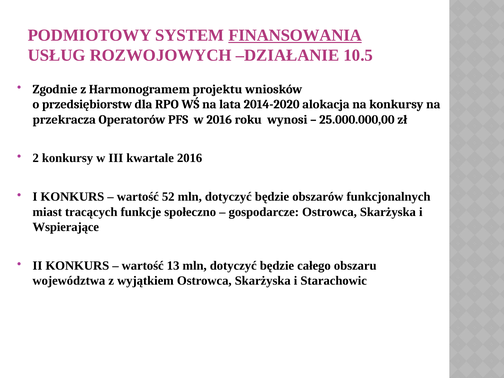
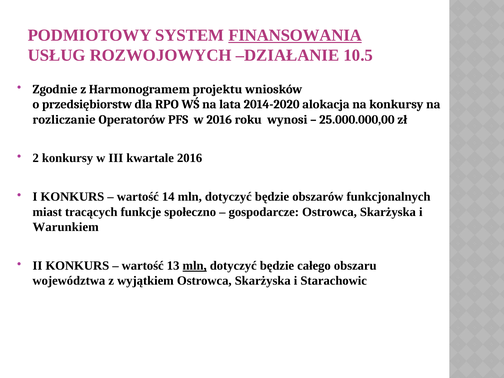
przekracza: przekracza -> rozliczanie (64, 120)
52: 52 -> 14 (168, 197)
Wspierające: Wspierające -> Warunkiem (66, 227)
mln underline: none -> present (195, 266)
